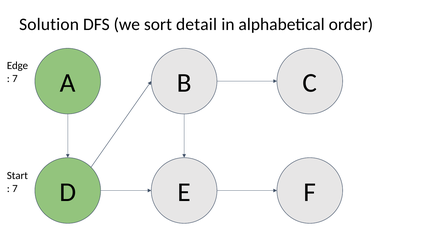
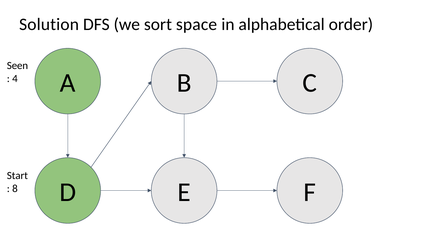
detail: detail -> space (197, 25)
Edge: Edge -> Seen (17, 66)
7: 7 -> 4 (15, 79)
7: 7 -> 8 (15, 189)
